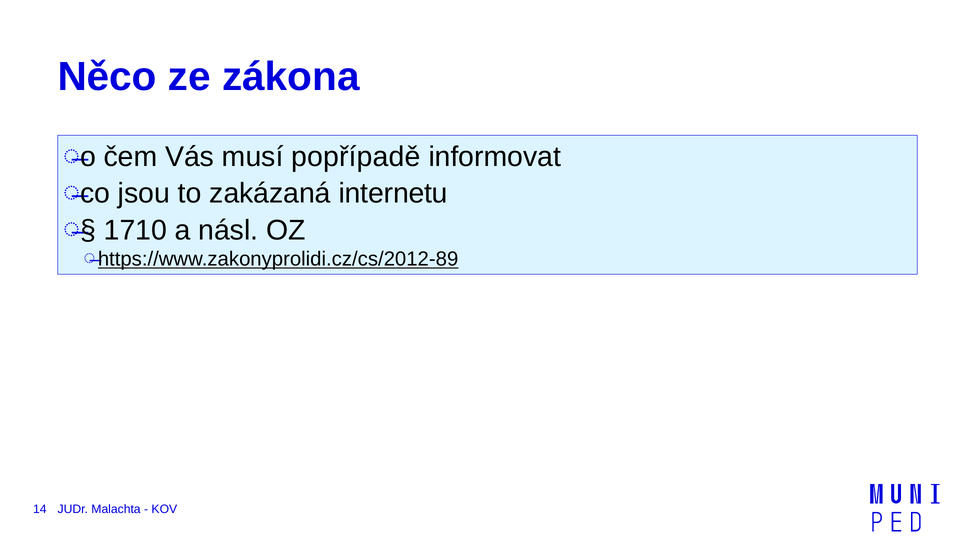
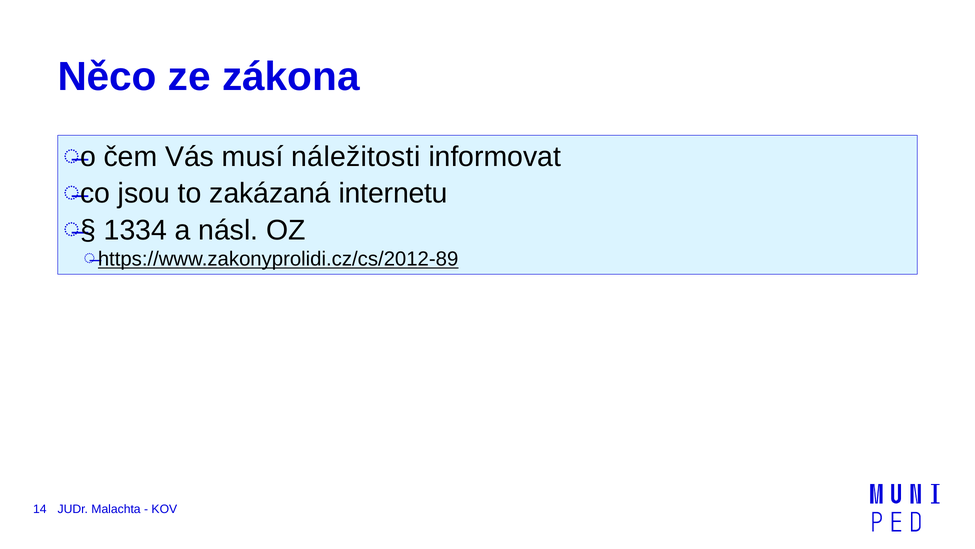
popřípadě: popřípadě -> náležitosti (356, 157)
1710: 1710 -> 1334 (135, 230)
